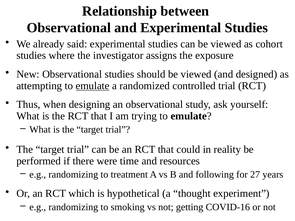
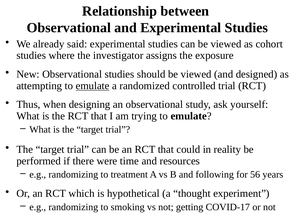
27: 27 -> 56 (255, 175)
COVID-16: COVID-16 -> COVID-17 (228, 207)
